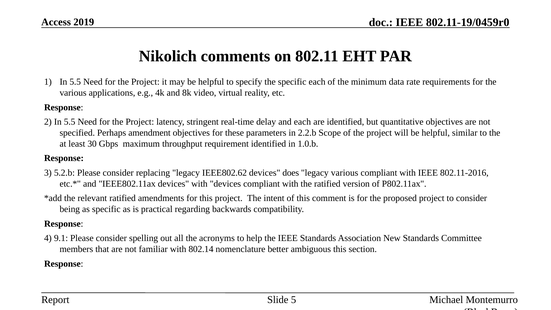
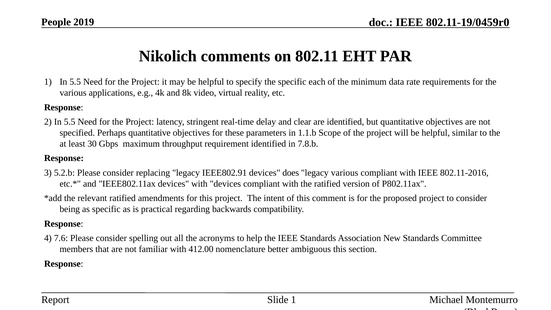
Access: Access -> People (56, 22)
and each: each -> clear (302, 122)
Perhaps amendment: amendment -> quantitative (149, 133)
2.2.b: 2.2.b -> 1.1.b (307, 133)
1.0.b: 1.0.b -> 7.8.b (308, 144)
IEEE802.62: IEEE802.62 -> IEEE802.91 (225, 173)
9.1: 9.1 -> 7.6 (61, 238)
802.14: 802.14 -> 412.00 (201, 249)
Slide 5: 5 -> 1 (294, 300)
